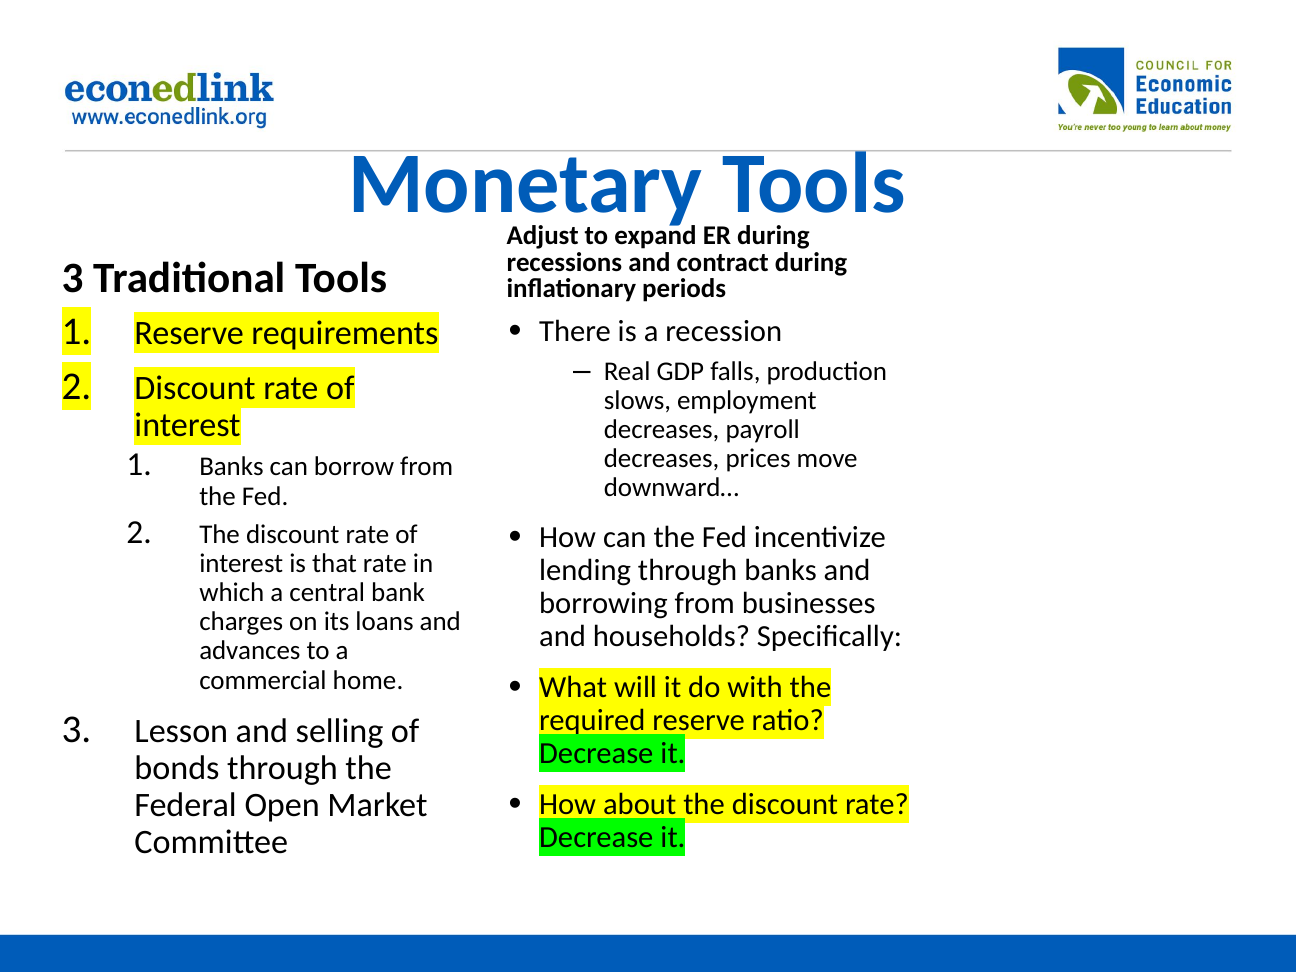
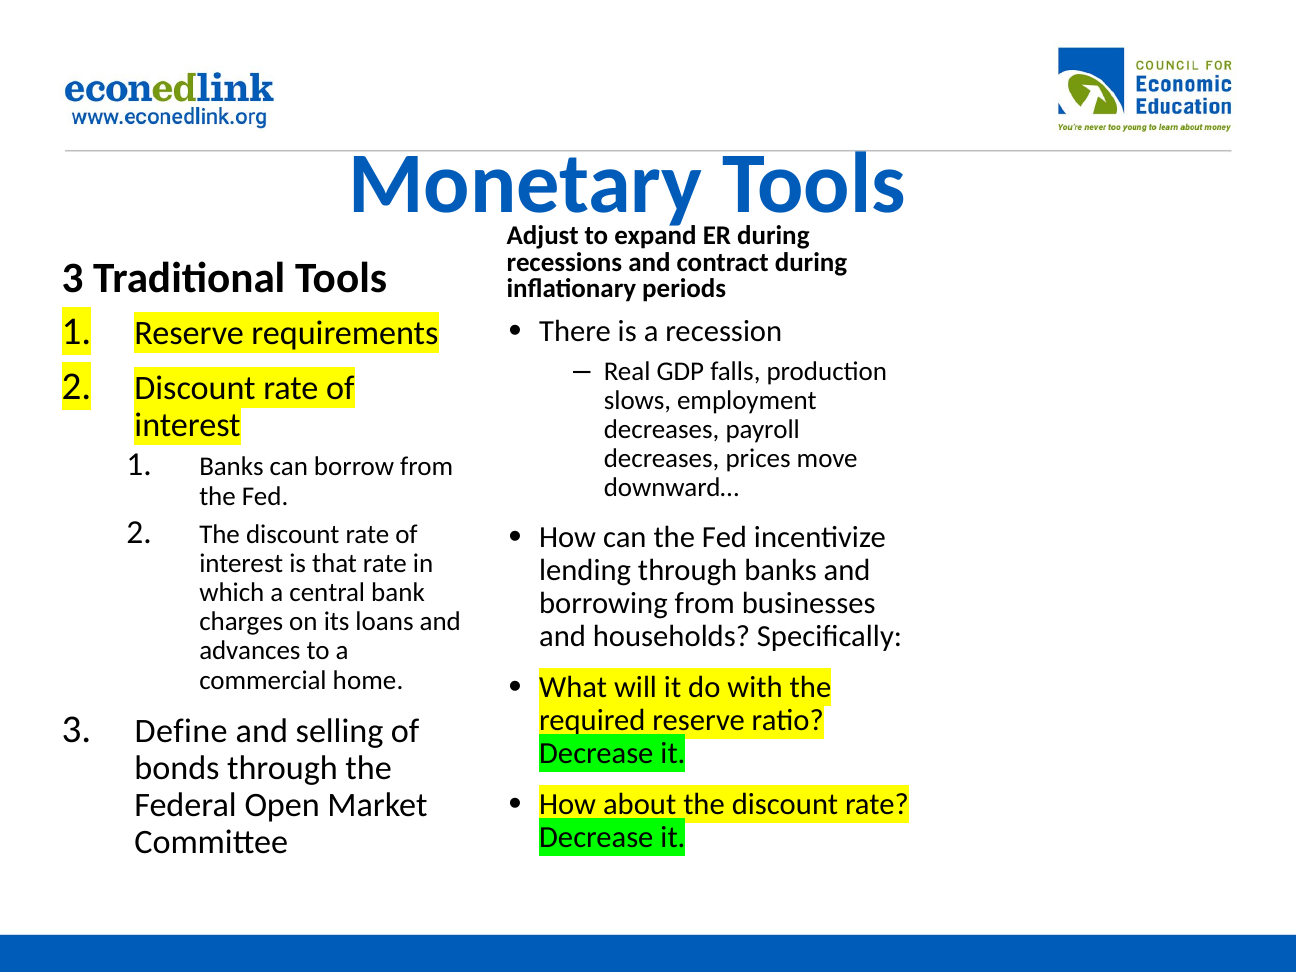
Lesson: Lesson -> Define (181, 731)
